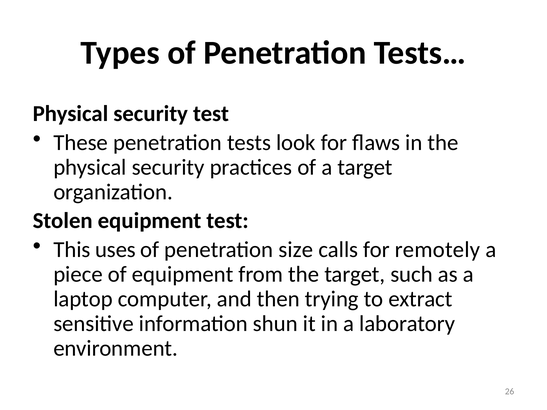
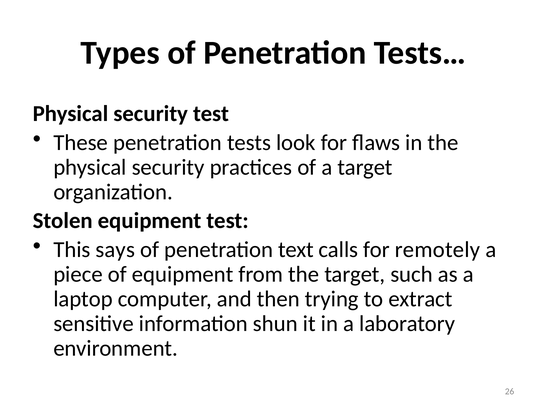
uses: uses -> says (115, 250)
size: size -> text (296, 250)
